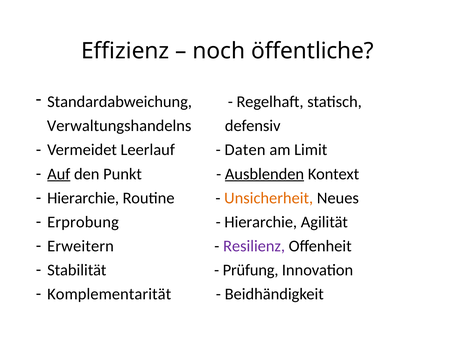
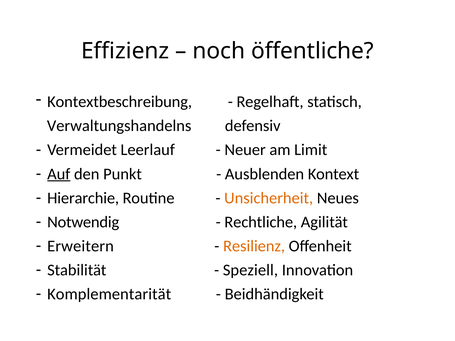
Standardabweichung: Standardabweichung -> Kontextbeschreibung (120, 102)
Daten: Daten -> Neuer (245, 150)
Ausblenden underline: present -> none (264, 174)
Erprobung: Erprobung -> Notwendig (83, 222)
Hierarchie: Hierarchie -> Rechtliche (261, 222)
Resilienz colour: purple -> orange (254, 246)
Prüfung: Prüfung -> Speziell (250, 270)
